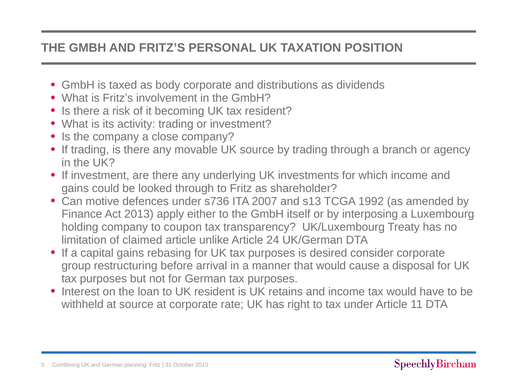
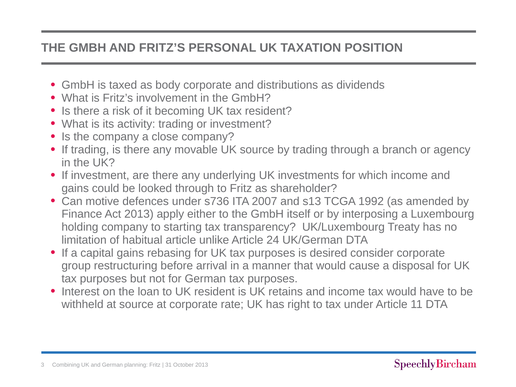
coupon: coupon -> starting (183, 227)
claimed: claimed -> habitual (142, 240)
